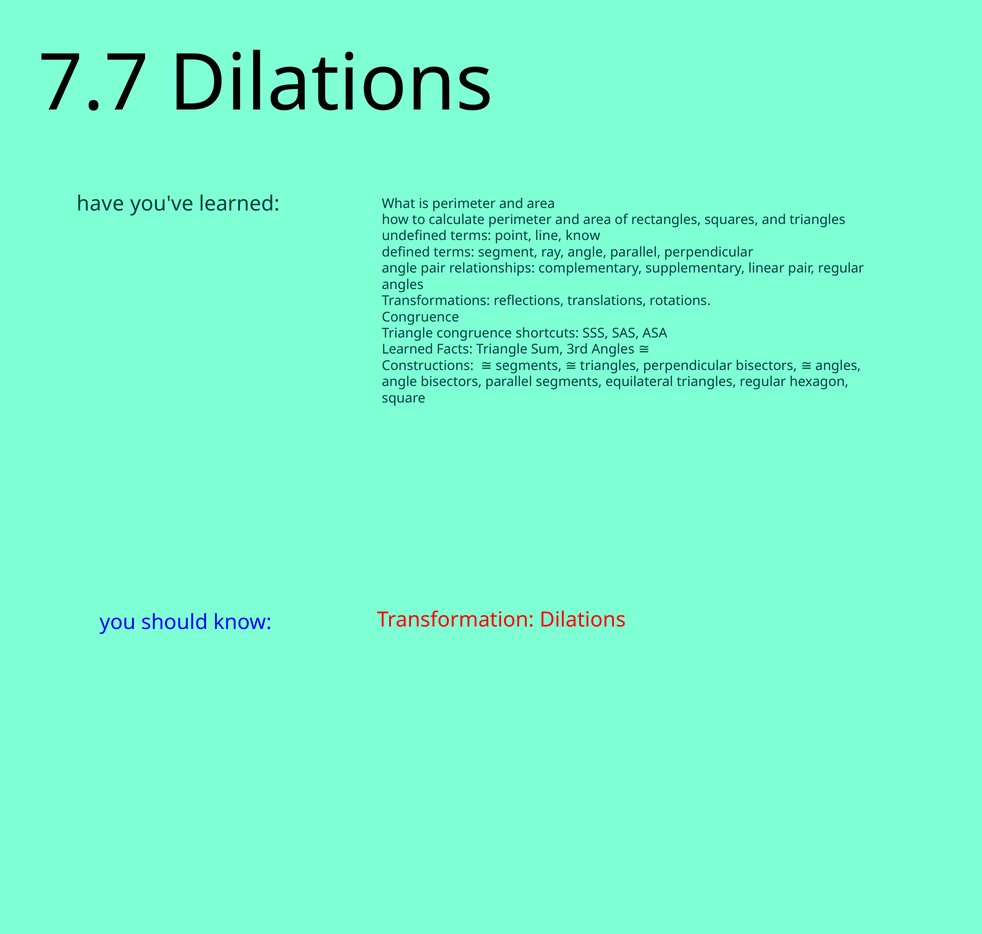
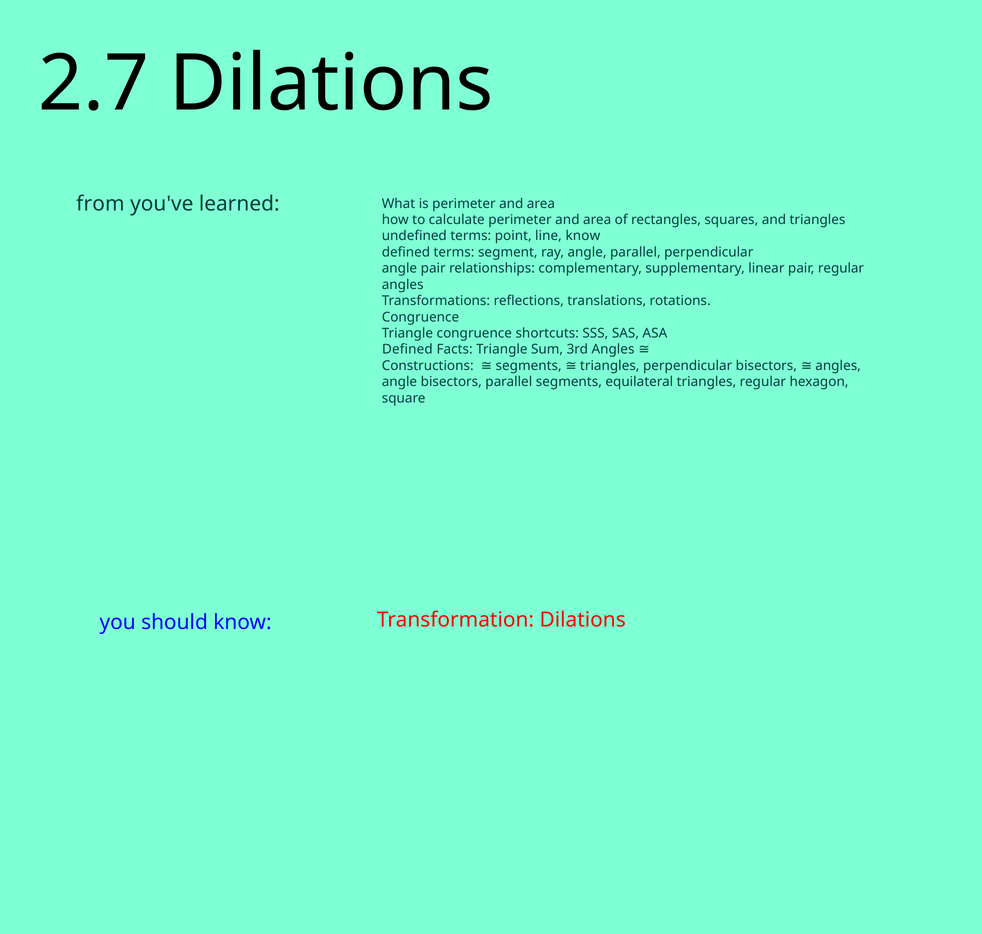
7.7: 7.7 -> 2.7 (94, 84)
have: have -> from (100, 204)
Learned: Learned -> Defined (407, 350)
